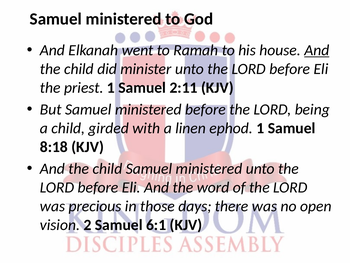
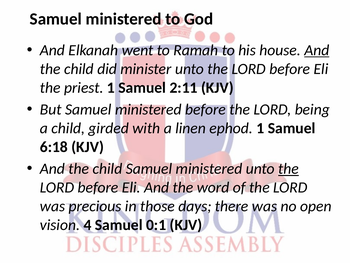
8:18: 8:18 -> 6:18 (54, 147)
the underline: none -> present (288, 168)
2: 2 -> 4 (87, 225)
6:1: 6:1 -> 0:1 (156, 225)
